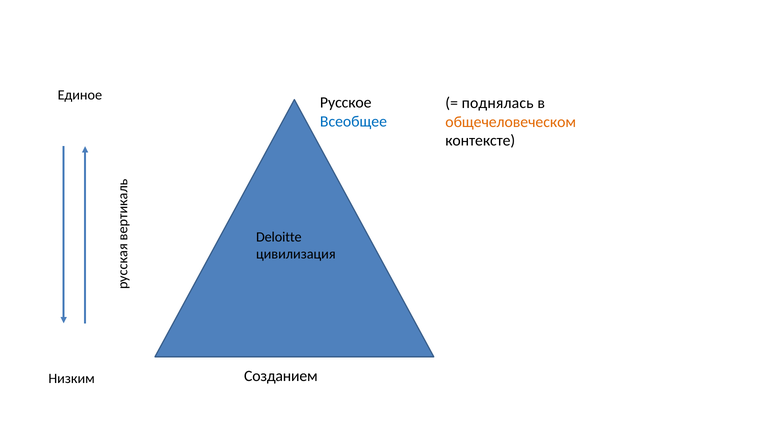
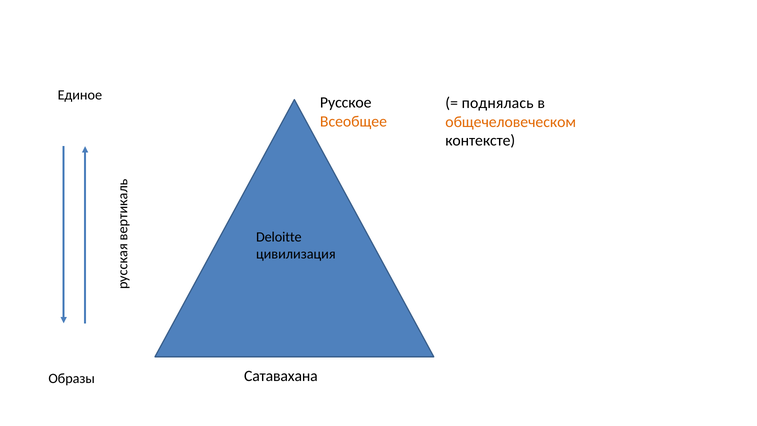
Всеобщее colour: blue -> orange (353, 121)
Созданием: Созданием -> Сатавахана (281, 376)
Низким: Низким -> Образы (72, 378)
